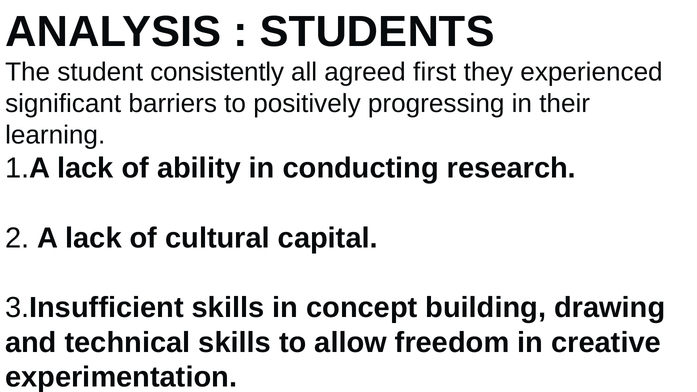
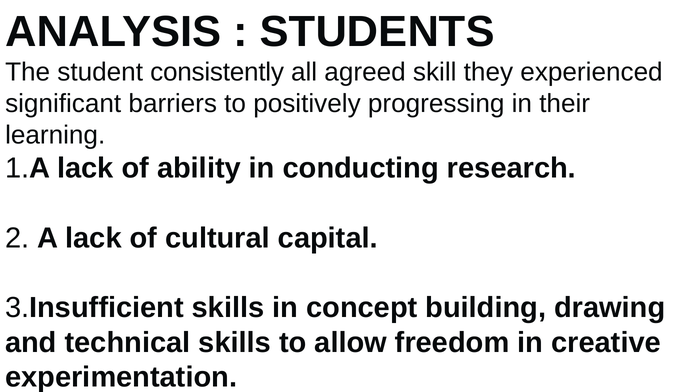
first: first -> skill (435, 72)
